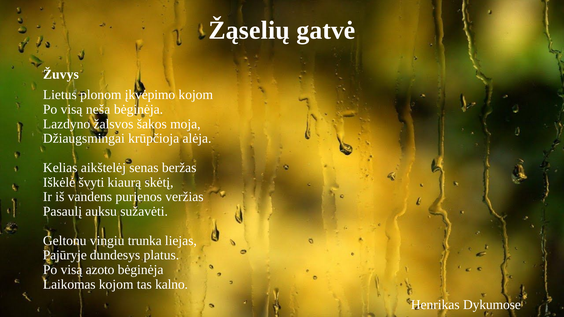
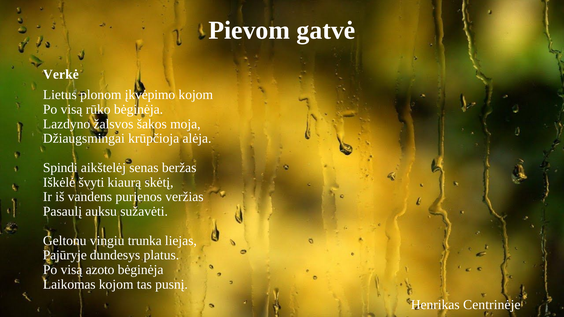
Žąselių: Žąselių -> Pievom (249, 30)
Žuvys: Žuvys -> Verkė (61, 74)
neša: neša -> rūko (98, 109)
Kelias: Kelias -> Spindi (60, 168)
kalno: kalno -> pusnį (172, 285)
Dykumose: Dykumose -> Centrinėje (492, 305)
